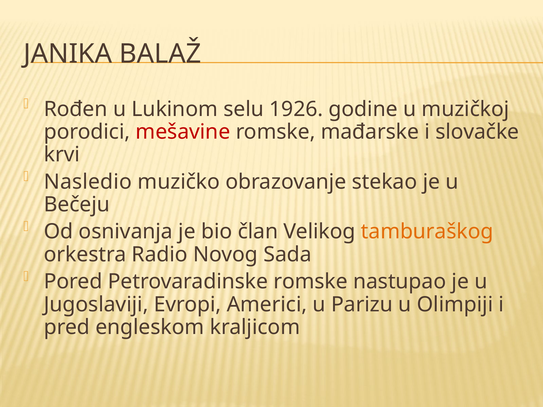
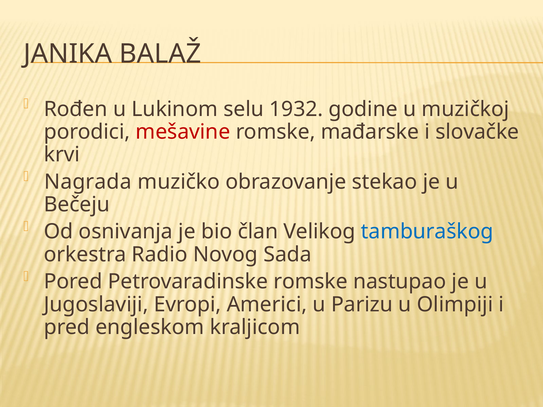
1926: 1926 -> 1932 (296, 109)
Nasledio: Nasledio -> Nagrada (88, 182)
tamburaškog colour: orange -> blue (427, 232)
